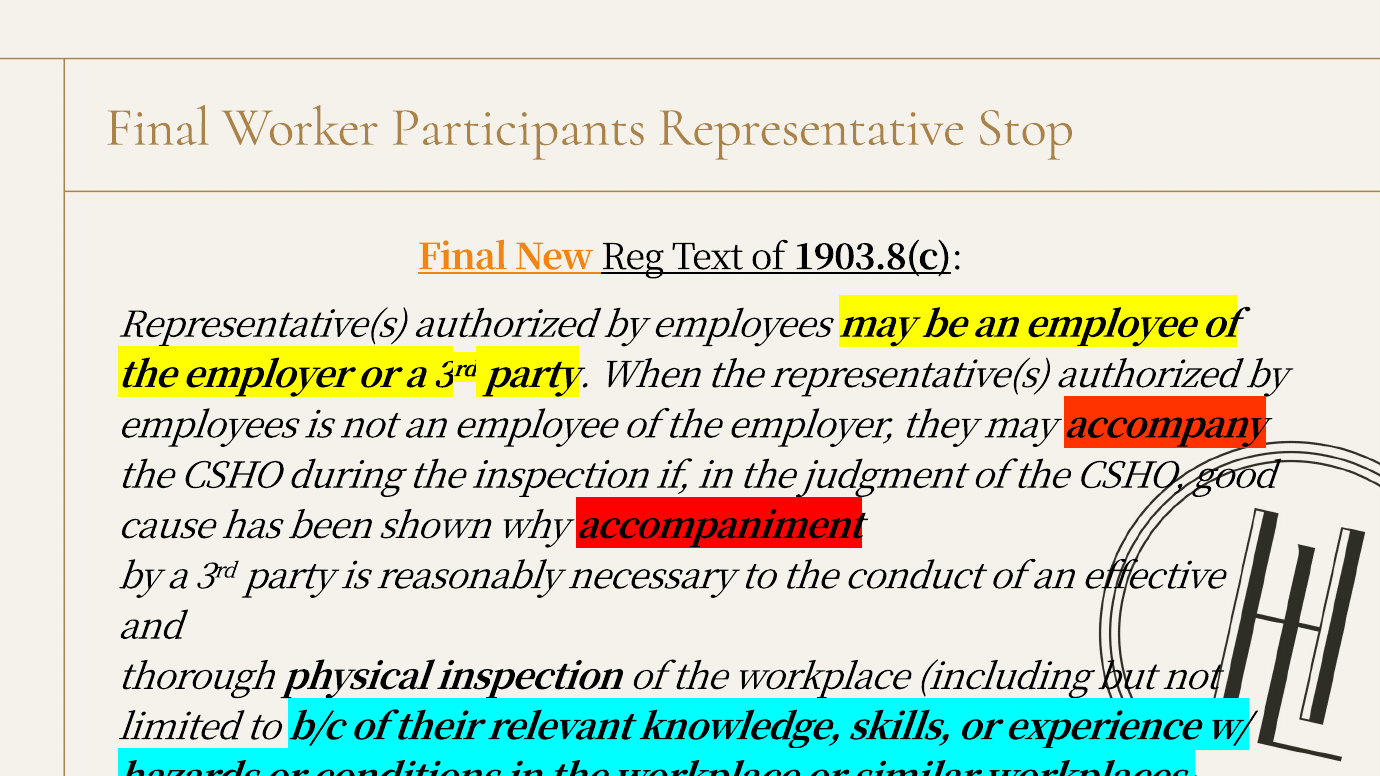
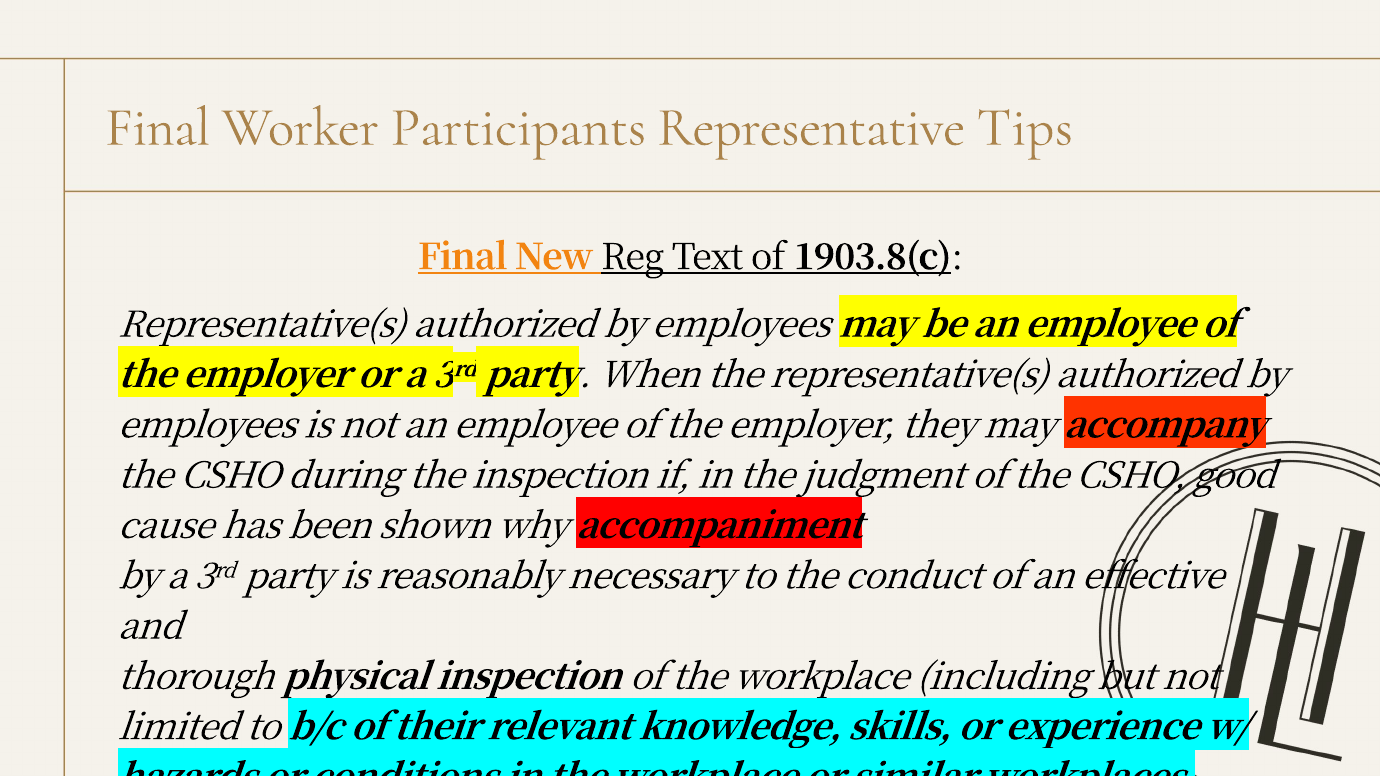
Stop: Stop -> Tips (1025, 127)
